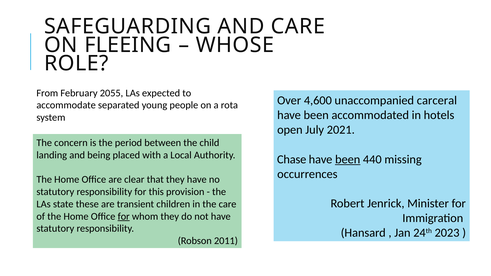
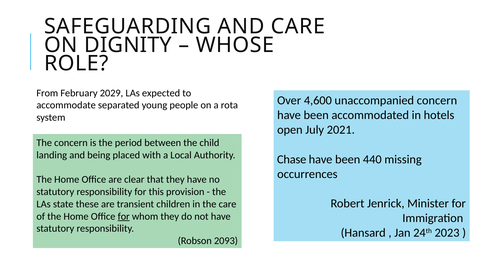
FLEEING: FLEEING -> DIGNITY (128, 45)
2055: 2055 -> 2029 (112, 93)
unaccompanied carceral: carceral -> concern (437, 101)
been underline: present -> none (348, 159)
2011: 2011 -> 2093 (226, 241)
